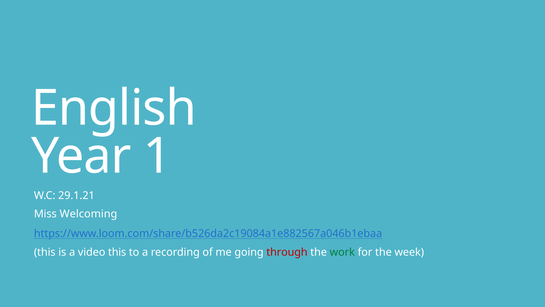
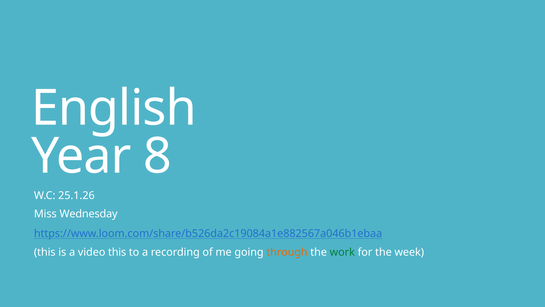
1: 1 -> 8 (158, 156)
29.1.21: 29.1.21 -> 25.1.26 (76, 195)
Welcoming: Welcoming -> Wednesday (89, 214)
through colour: red -> orange (287, 252)
